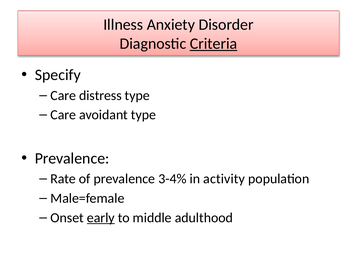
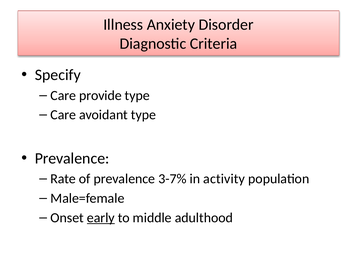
Criteria underline: present -> none (214, 44)
distress: distress -> provide (100, 95)
3-4%: 3-4% -> 3-7% (172, 179)
